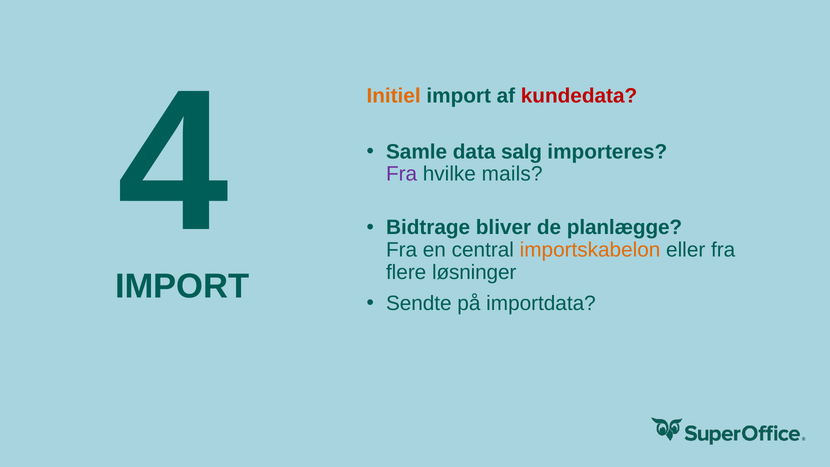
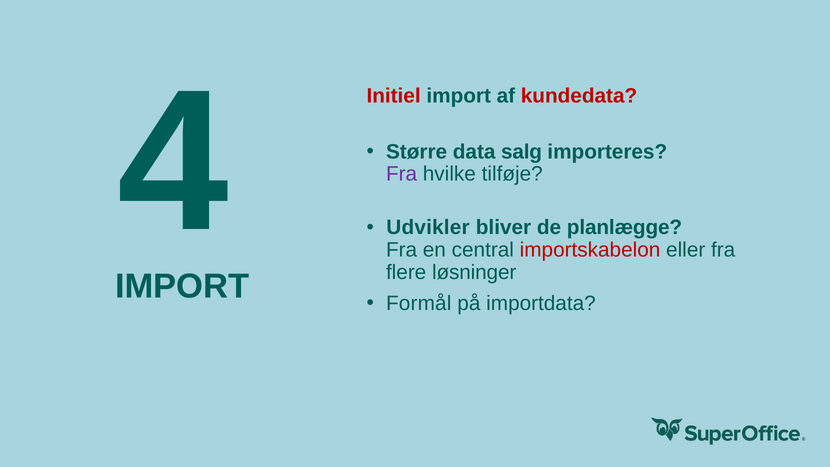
Initiel colour: orange -> red (394, 96)
Samle: Samle -> Større (417, 152)
mails: mails -> tilføje (512, 174)
Bidtrage: Bidtrage -> Udvikler (428, 228)
importskabelon colour: orange -> red (590, 250)
Sendte: Sendte -> Formål (419, 303)
